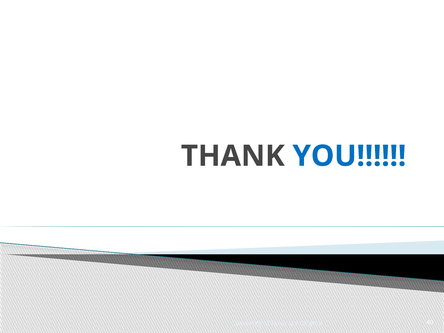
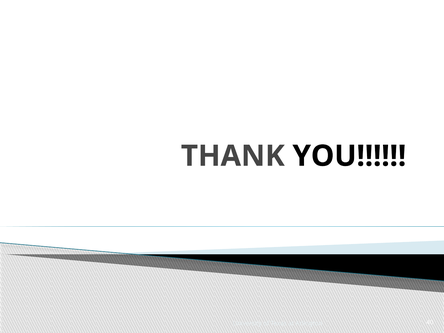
YOU colour: blue -> black (349, 156)
